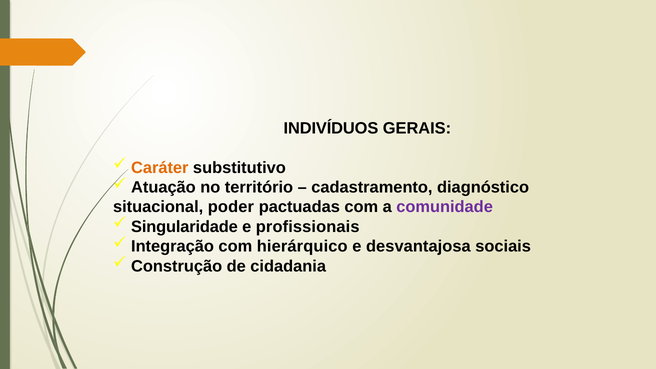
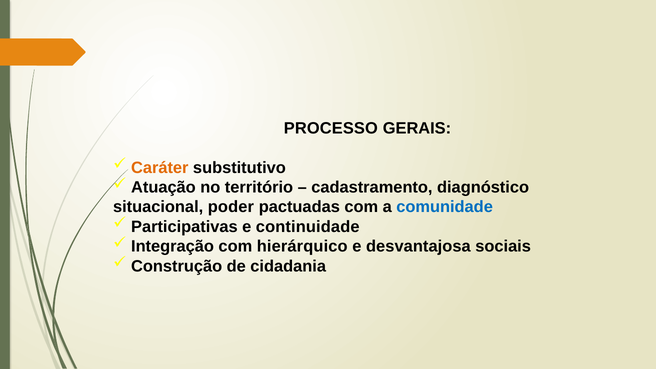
INDIVÍDUOS: INDIVÍDUOS -> PROCESSO (331, 128)
comunidade colour: purple -> blue (445, 207)
Singularidade: Singularidade -> Participativas (184, 227)
profissionais: profissionais -> continuidade (308, 227)
